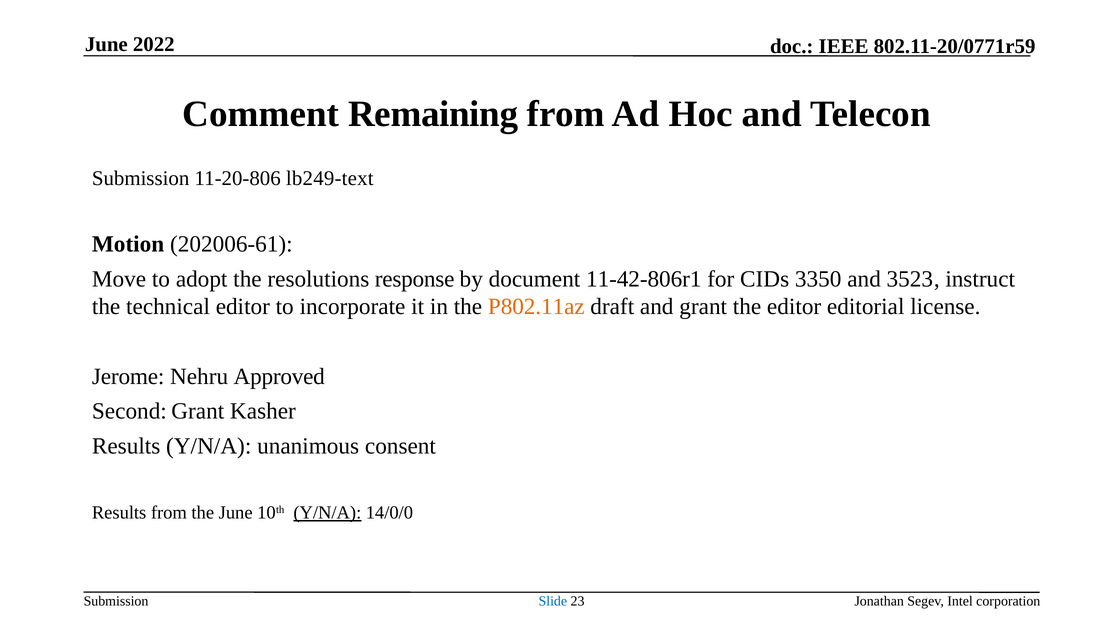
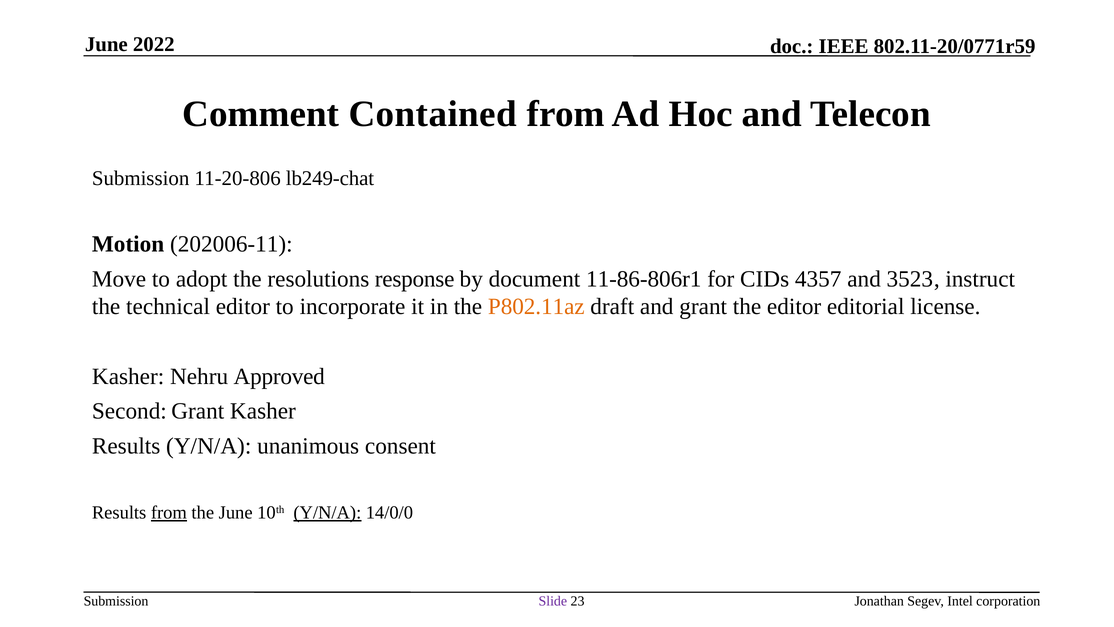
Remaining: Remaining -> Contained (433, 114)
lb249-text: lb249-text -> lb249-chat (330, 178)
202006-61: 202006-61 -> 202006-11 (231, 244)
11-42-806r1: 11-42-806r1 -> 11-86-806r1 (644, 279)
3350: 3350 -> 4357 (818, 279)
Jerome: Jerome -> Kasher (128, 376)
from underline: none -> present (169, 512)
Slide colour: blue -> purple (553, 601)
